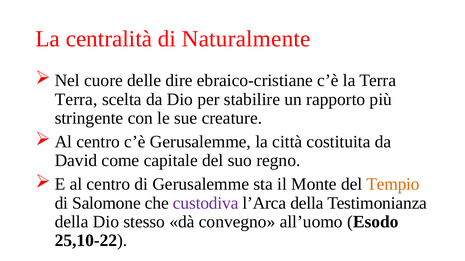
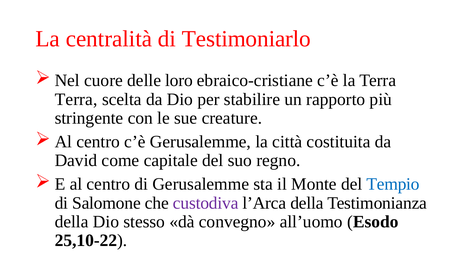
Naturalmente: Naturalmente -> Testimoniarlo (246, 39)
dire: dire -> loro (179, 81)
Tempio colour: orange -> blue (393, 185)
